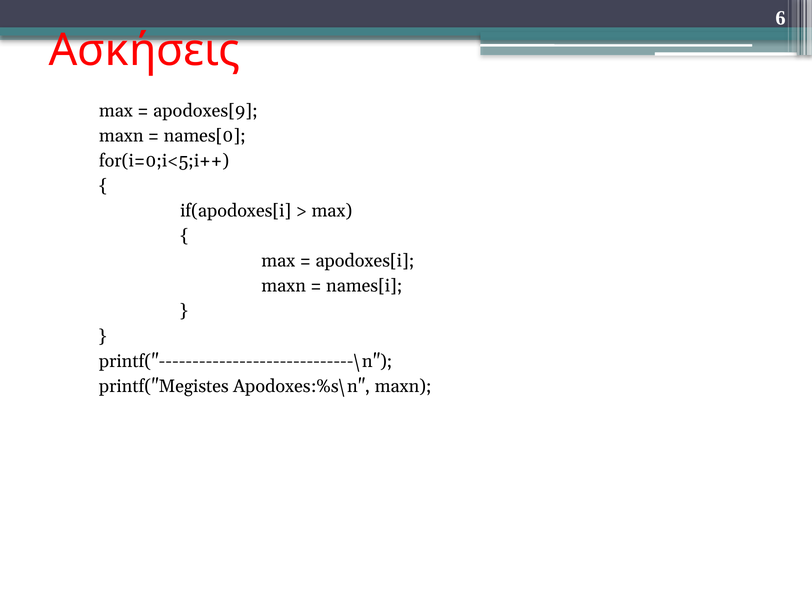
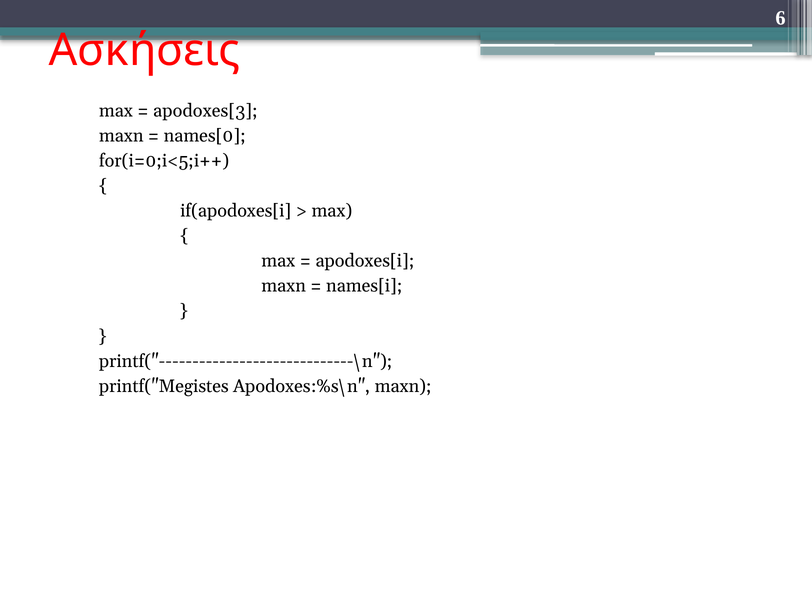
apodoxes[9: apodoxes[9 -> apodoxes[3 (205, 111)
